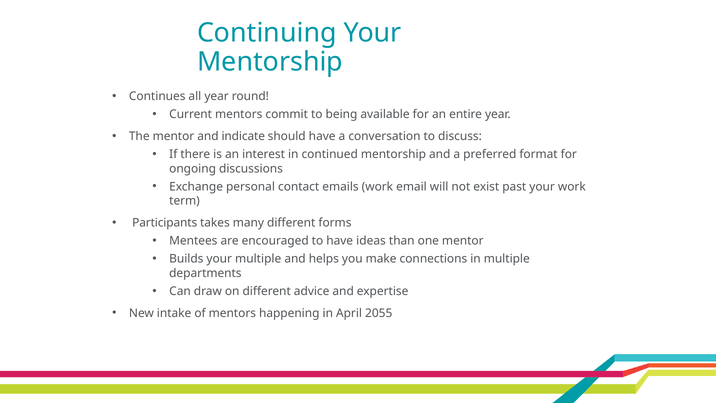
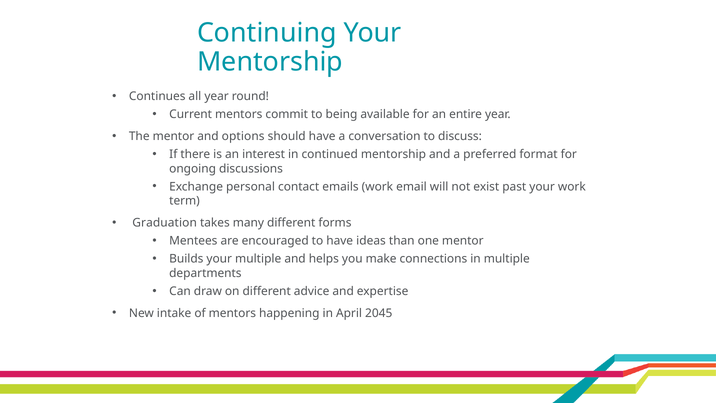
indicate: indicate -> options (243, 136)
Participants: Participants -> Graduation (165, 223)
2055: 2055 -> 2045 (379, 313)
